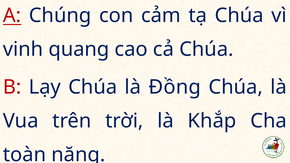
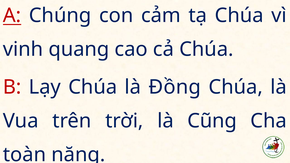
Khắp: Khắp -> Cũng (212, 121)
